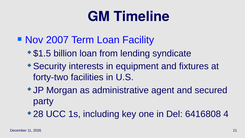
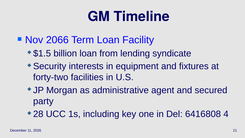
2007: 2007 -> 2066 (57, 40)
